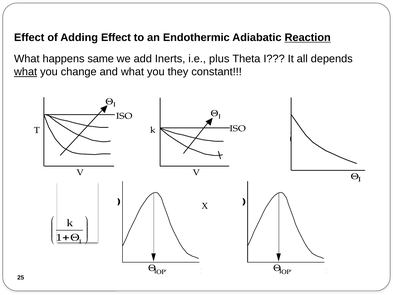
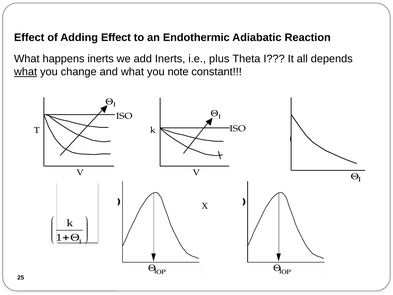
Reaction underline: present -> none (308, 38)
happens same: same -> inerts (101, 59)
they: they -> note (178, 72)
